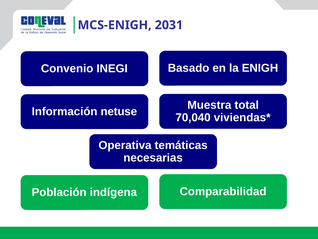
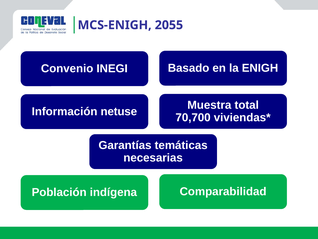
2031: 2031 -> 2055 (169, 25)
70,040: 70,040 -> 70,700 (193, 117)
Operativa: Operativa -> Garantías (125, 145)
